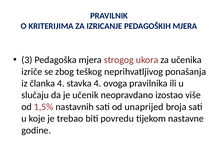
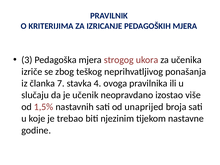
članka 4: 4 -> 7 (61, 83)
povredu: povredu -> njezinim (117, 119)
